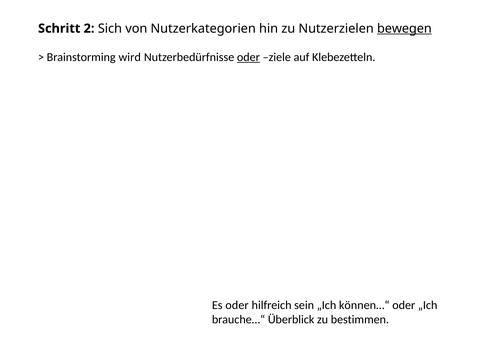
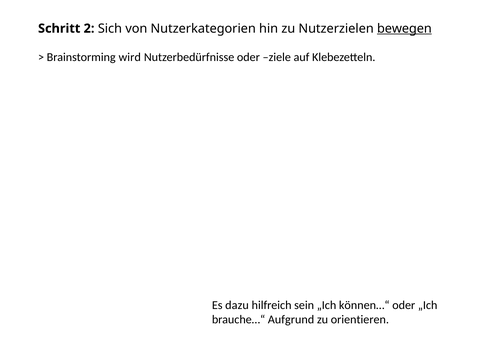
oder underline: present -> none (248, 57)
Es oder: oder -> dazu (237, 305)
Überblick: Überblick -> Aufgrund (291, 320)
bestimmen: bestimmen -> orientieren (360, 320)
